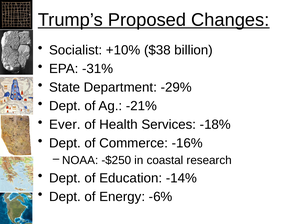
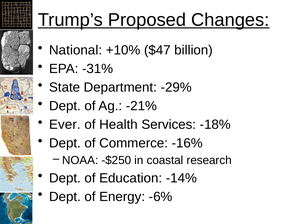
Socialist: Socialist -> National (76, 50)
$38: $38 -> $47 (157, 50)
